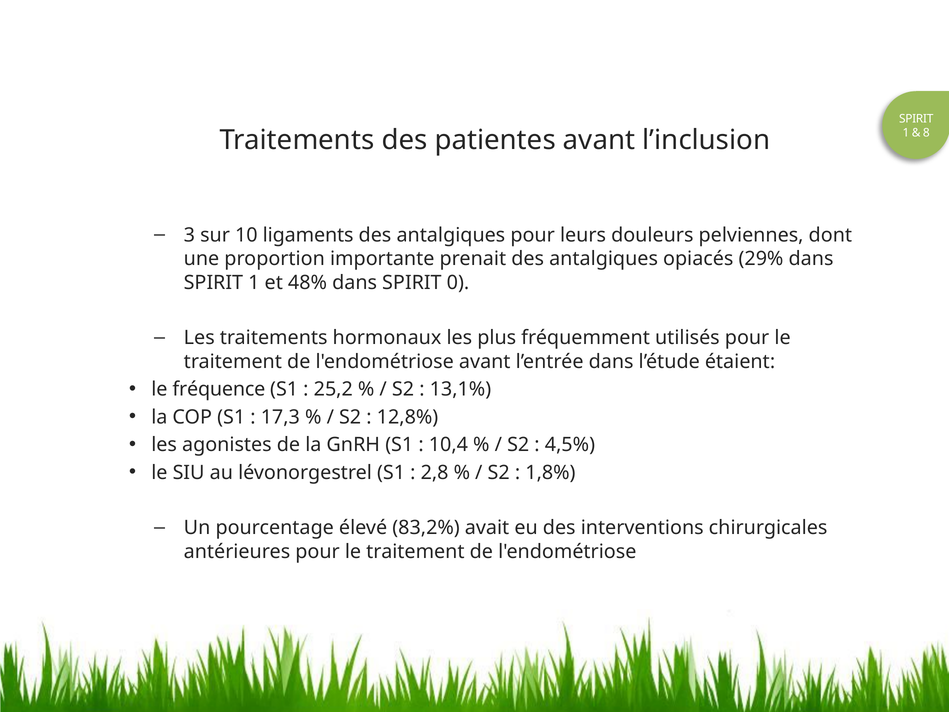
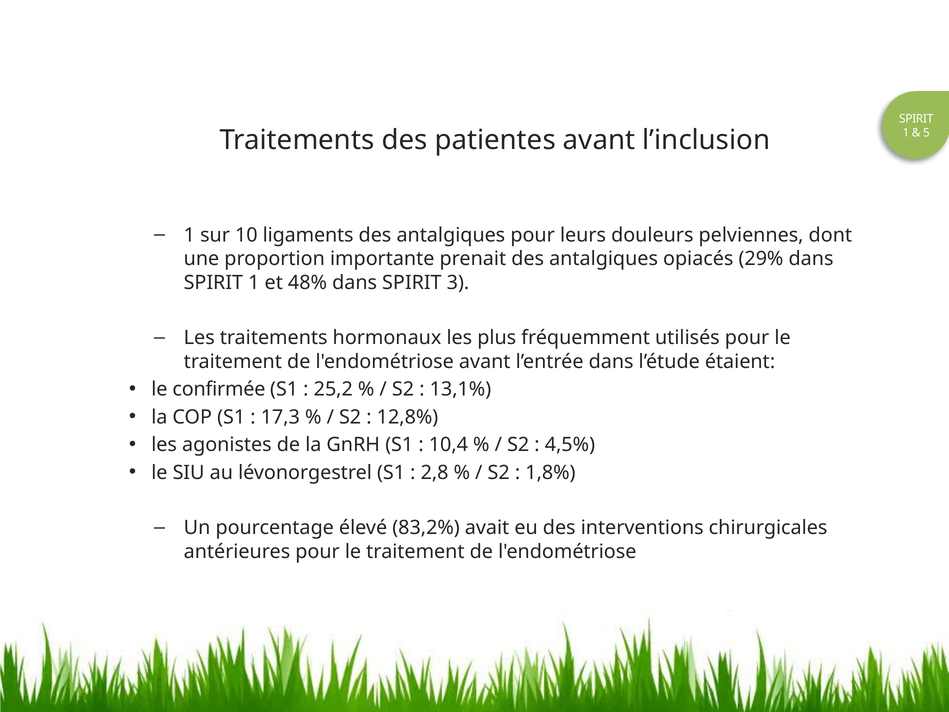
8: 8 -> 5 (926, 133)
3: 3 -> 1 (189, 235)
0: 0 -> 3 (458, 282)
fréquence: fréquence -> confirmée (219, 389)
